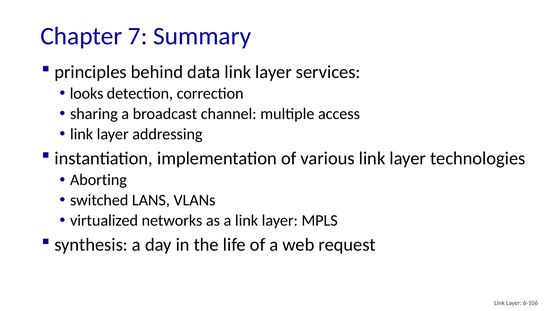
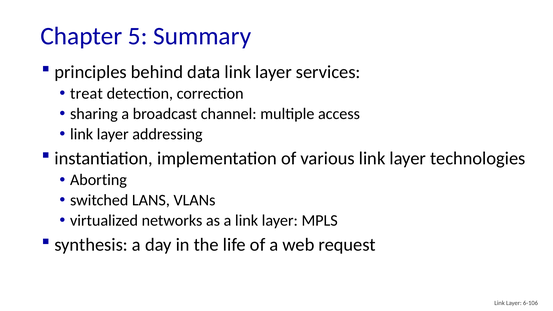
7: 7 -> 5 (138, 36)
looks: looks -> treat (86, 94)
